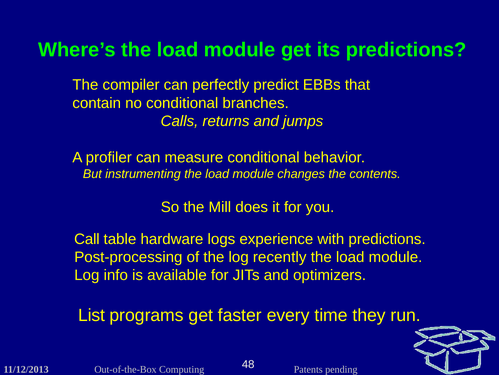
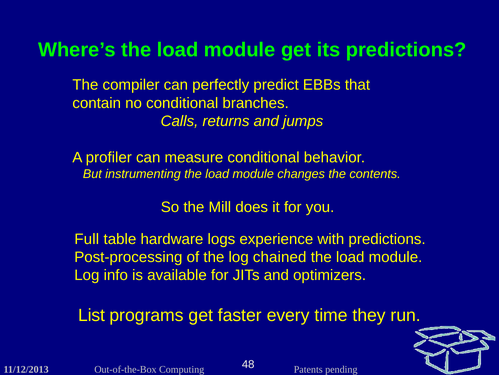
Call: Call -> Full (87, 239)
recently: recently -> chained (280, 257)
